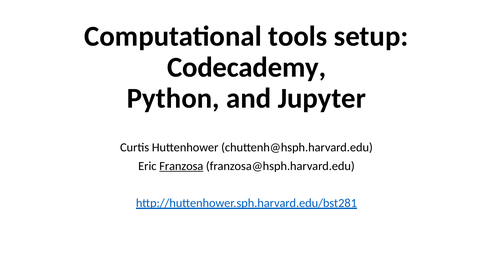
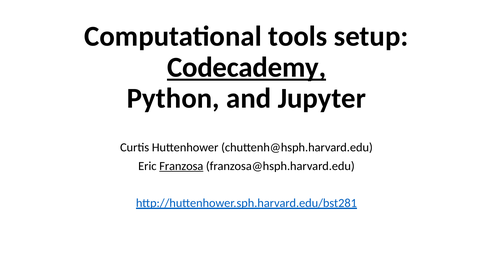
Codecademy underline: none -> present (247, 67)
